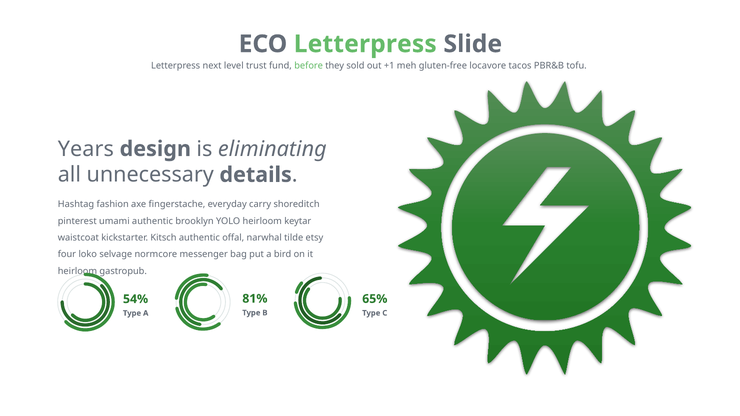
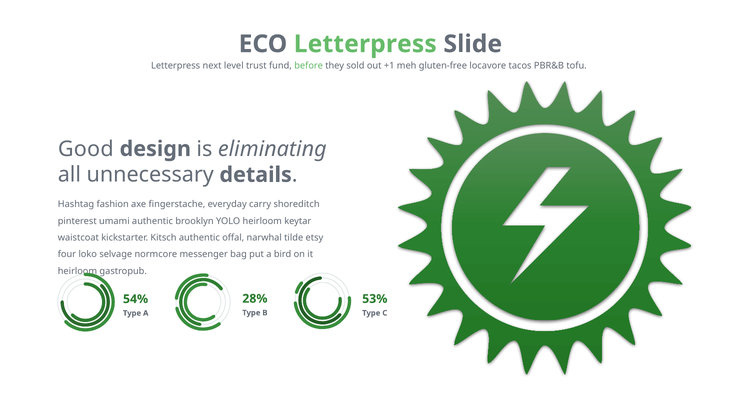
Years: Years -> Good (86, 149)
81%: 81% -> 28% (255, 299)
65%: 65% -> 53% (375, 299)
